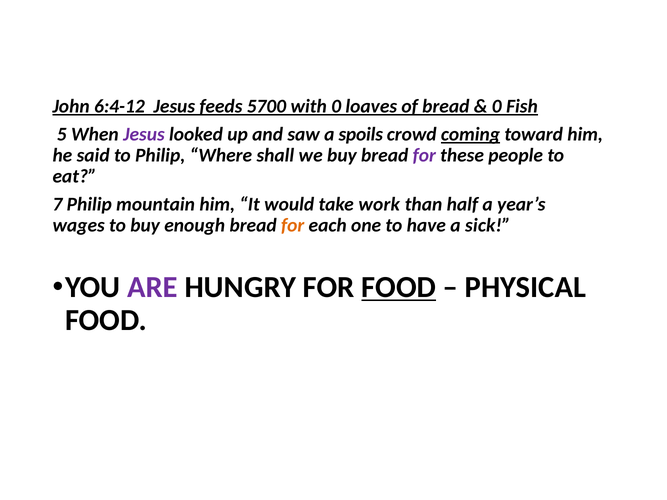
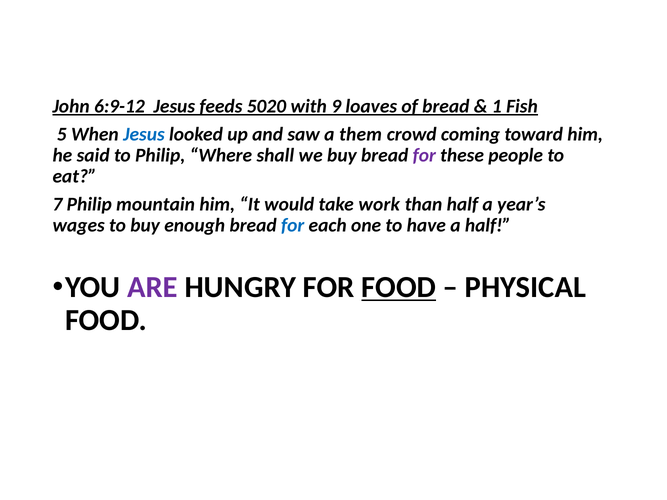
6:4-12: 6:4-12 -> 6:9-12 (119, 106)
5700: 5700 -> 5020 (266, 106)
with 0: 0 -> 9 (336, 106)
0: 0 -> 1 (497, 106)
Jesus colour: purple -> blue (144, 134)
spoils: spoils -> them (361, 134)
coming underline: present -> none (471, 134)
for colour: orange -> blue (293, 225)
a sick: sick -> half (488, 225)
